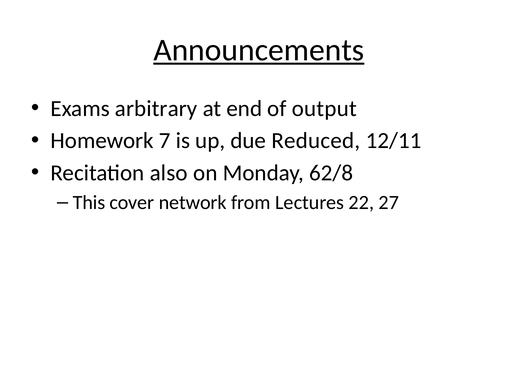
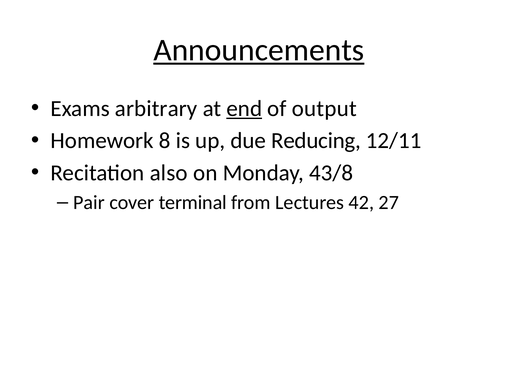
end underline: none -> present (244, 109)
7: 7 -> 8 (165, 141)
Reduced: Reduced -> Reducing (316, 141)
62/8: 62/8 -> 43/8 (331, 173)
This: This -> Pair (89, 203)
network: network -> terminal (193, 203)
22: 22 -> 42 (361, 203)
